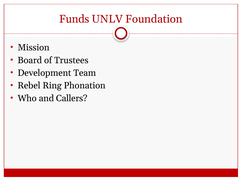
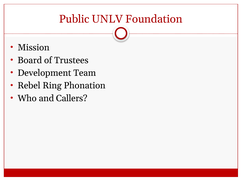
Funds: Funds -> Public (74, 19)
